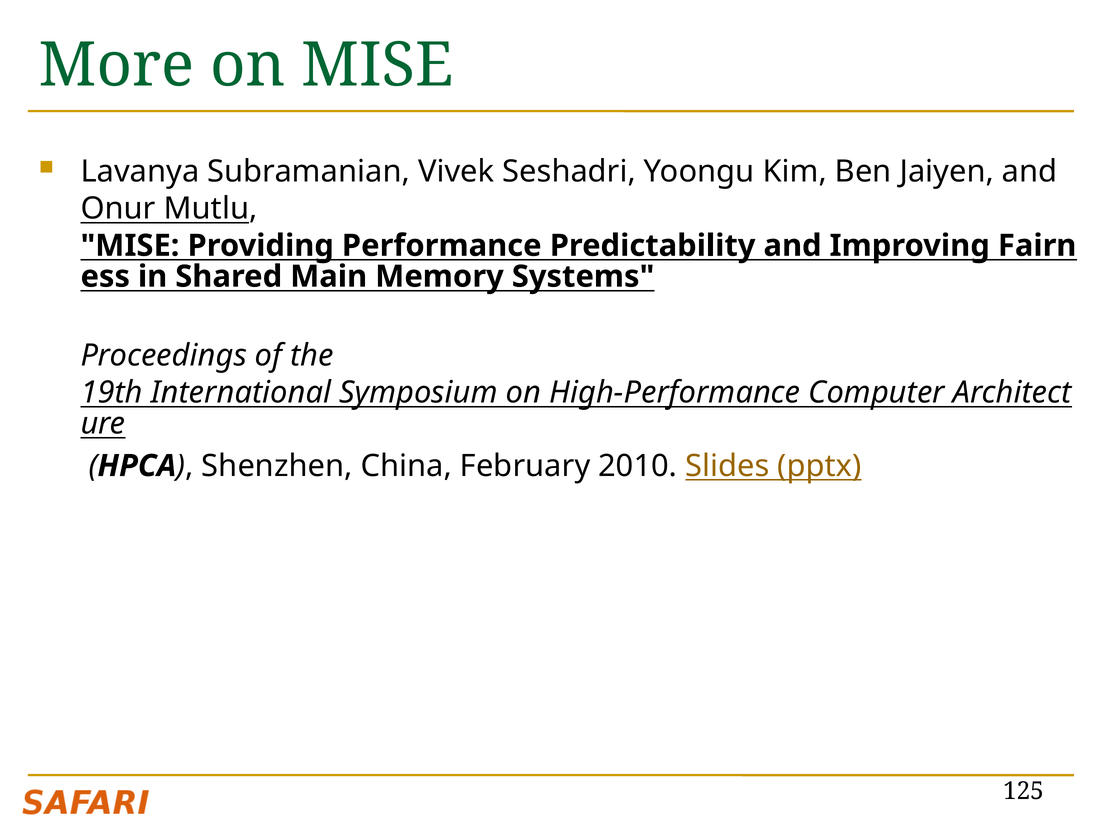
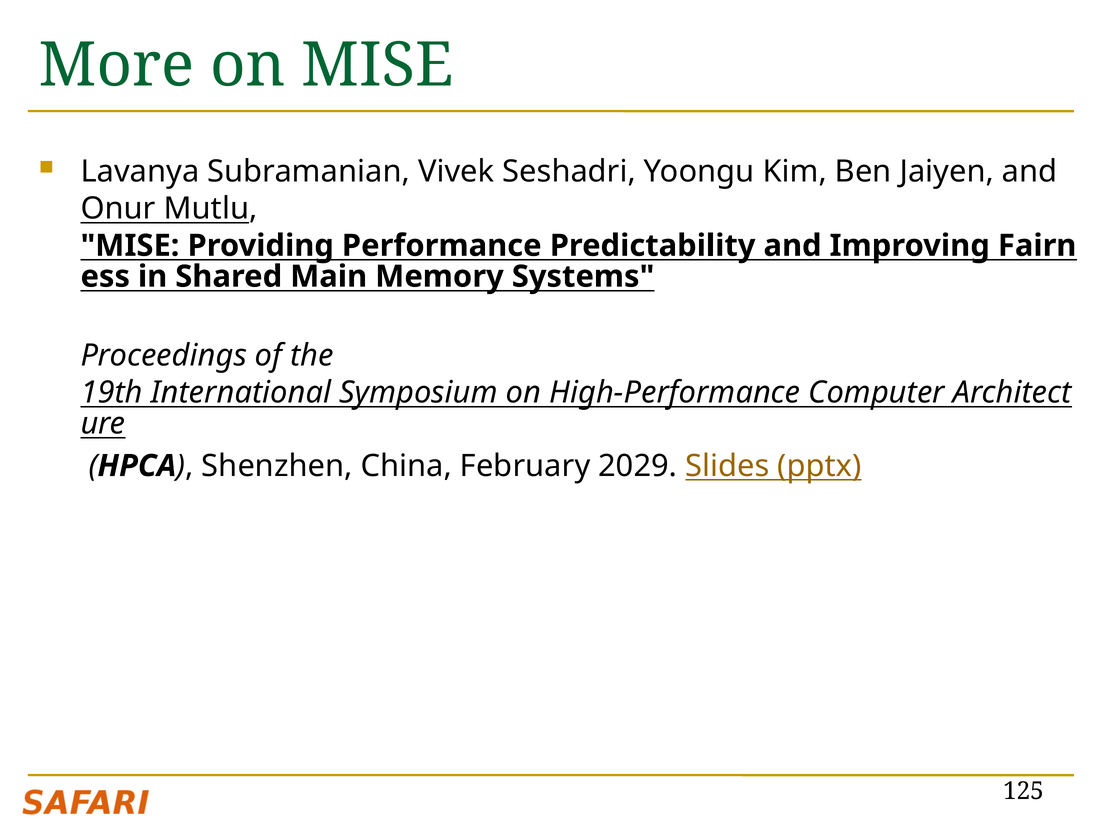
2010: 2010 -> 2029 (638, 466)
